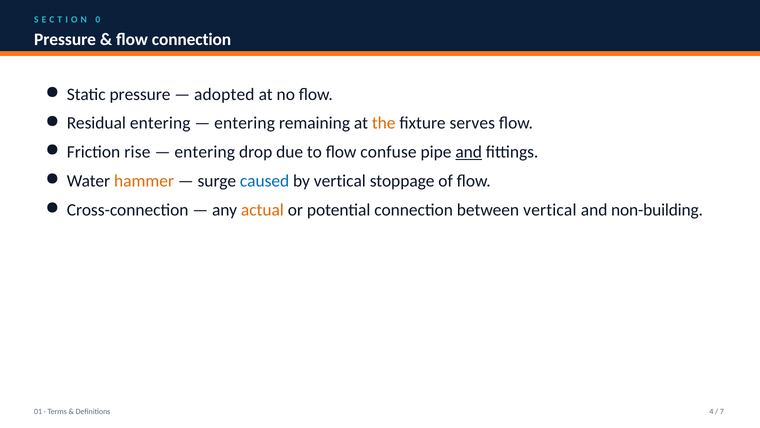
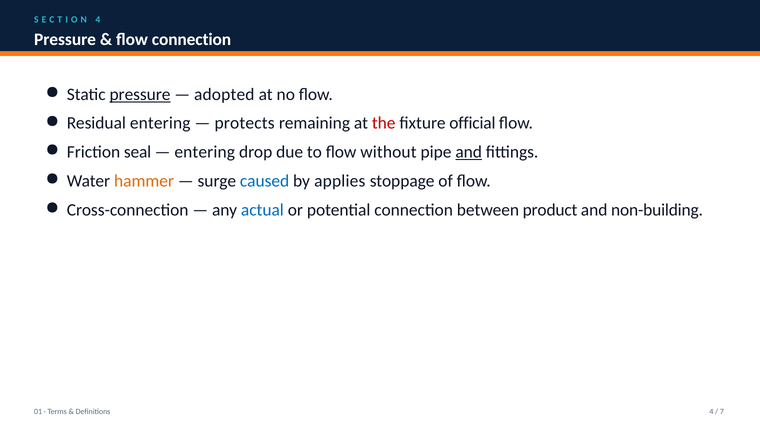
0: 0 -> 4 (98, 19)
pressure underline: none -> present (140, 94)
entering: entering -> protects (245, 123)
the colour: orange -> red (384, 123)
serves: serves -> official (472, 123)
rise: rise -> seal (138, 152)
confuse: confuse -> without (388, 152)
by vertical: vertical -> applies (340, 181)
actual colour: orange -> blue (262, 210)
between vertical: vertical -> product (550, 210)
